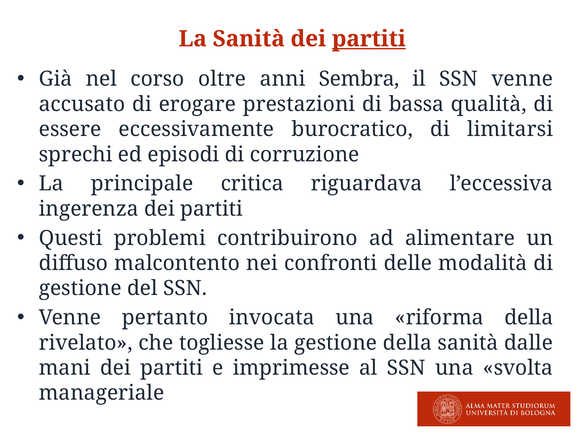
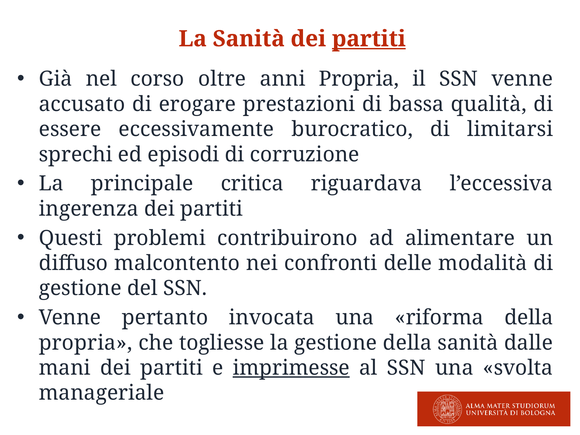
anni Sembra: Sembra -> Propria (359, 79)
rivelato: rivelato -> propria (86, 343)
imprimesse underline: none -> present (291, 368)
